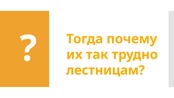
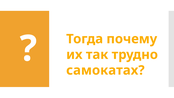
лестницам: лестницам -> самокатах (105, 70)
